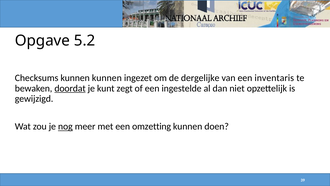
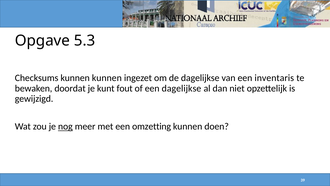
5.2: 5.2 -> 5.3 (85, 40)
de dergelijke: dergelijke -> dagelijkse (200, 78)
doordat underline: present -> none (70, 88)
zegt: zegt -> fout (125, 88)
een ingestelde: ingestelde -> dagelijkse (181, 88)
